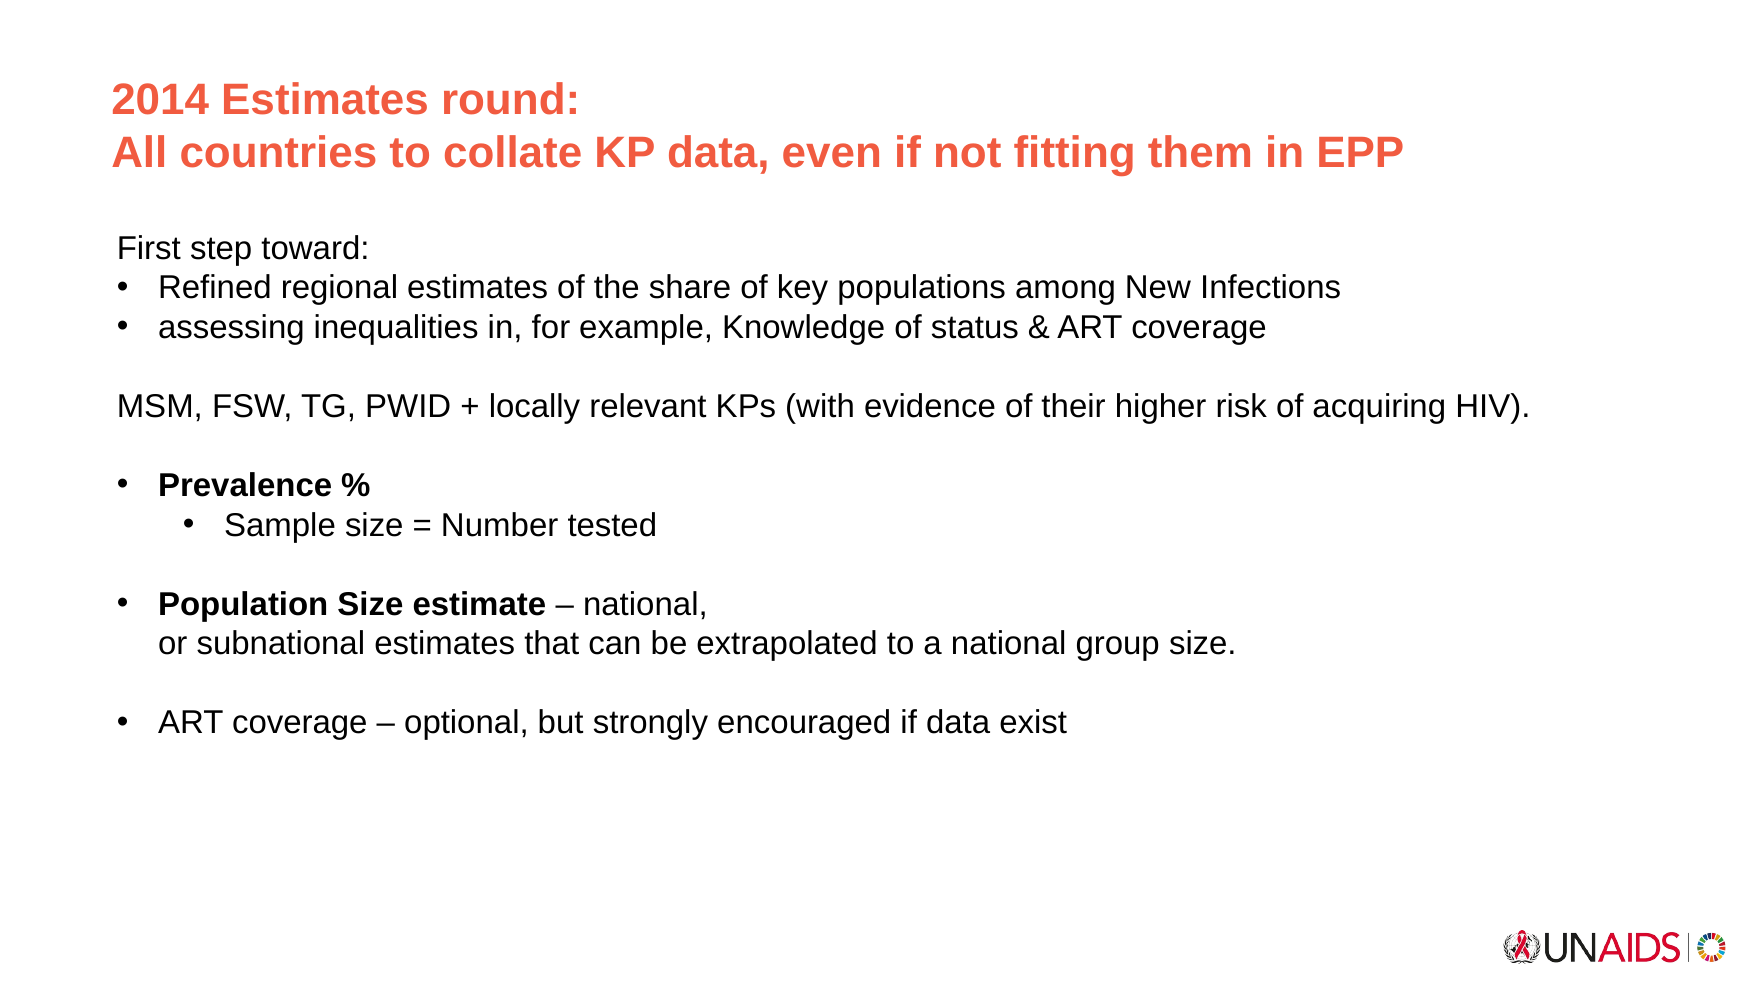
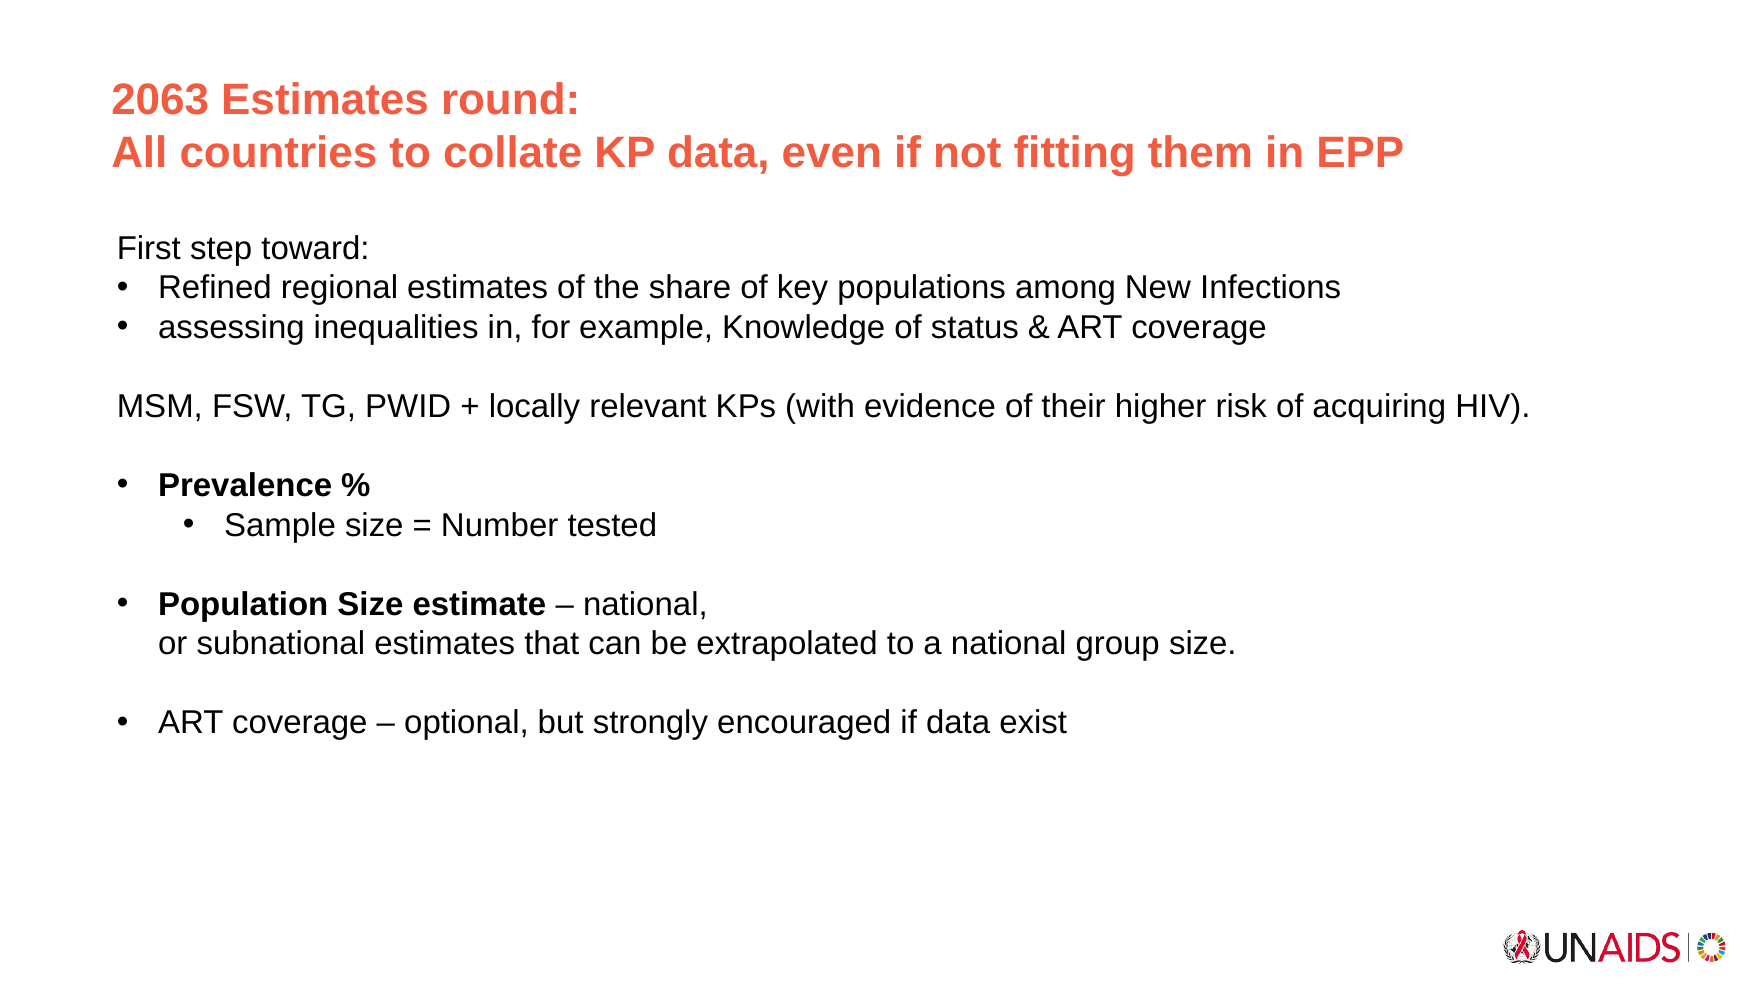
2014: 2014 -> 2063 (160, 100)
